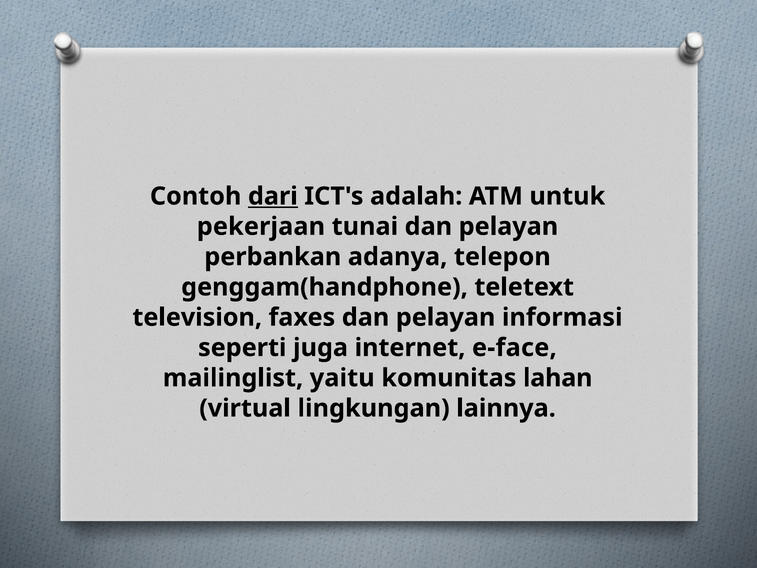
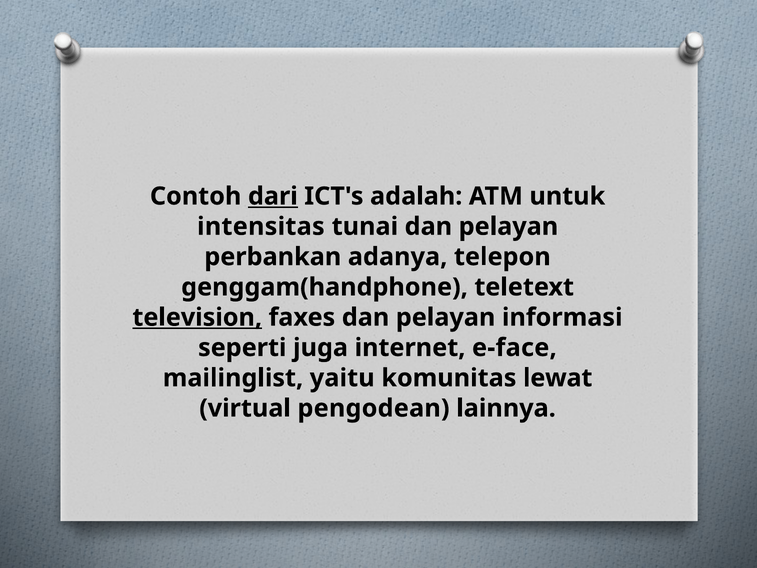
pekerjaan: pekerjaan -> intensitas (261, 226)
television underline: none -> present (197, 317)
lahan: lahan -> lewat (558, 378)
lingkungan: lingkungan -> pengodean (374, 408)
